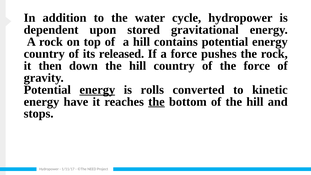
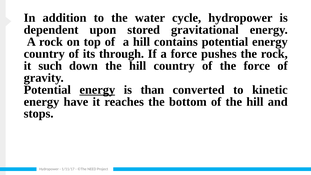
released: released -> through (122, 54)
then: then -> such (50, 66)
rolls: rolls -> than (152, 90)
the underline: present -> none (156, 102)
